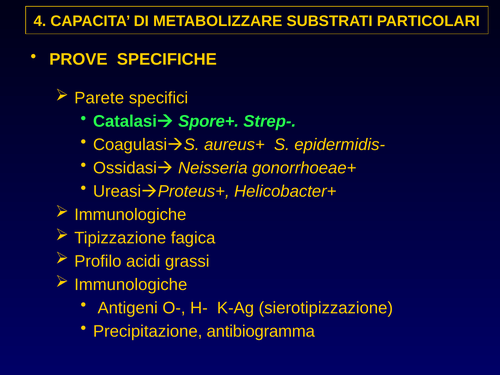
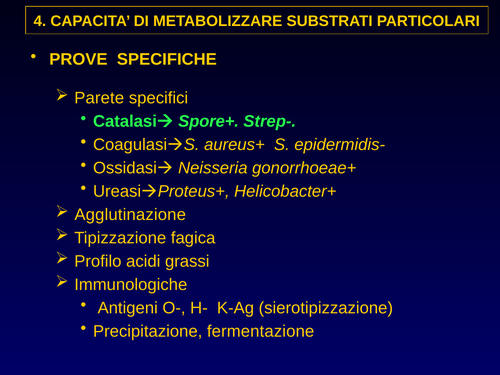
Immunologiche: Immunologiche -> Agglutinazione (130, 215)
antibiogramma: antibiogramma -> fermentazione (261, 331)
